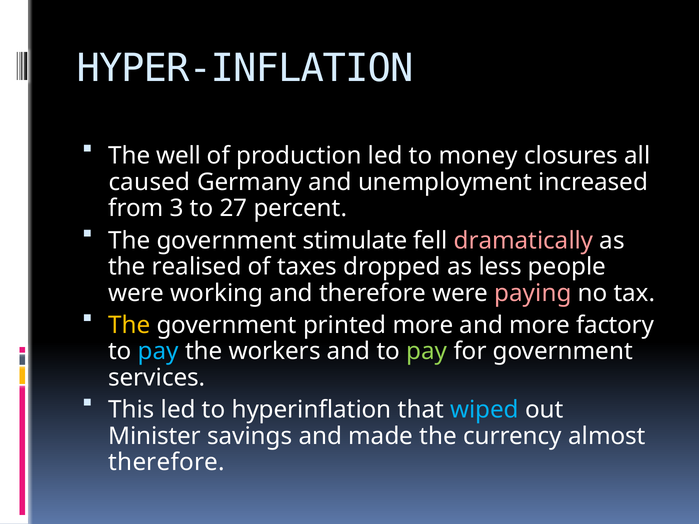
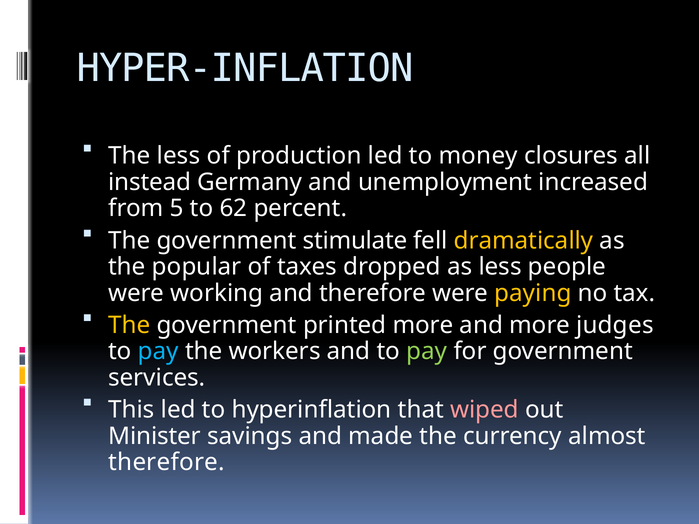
The well: well -> less (179, 156)
caused: caused -> instead (150, 182)
3: 3 -> 5 (177, 208)
27: 27 -> 62 (233, 208)
dramatically colour: pink -> yellow (524, 241)
realised: realised -> popular (197, 267)
paying colour: pink -> yellow (533, 293)
factory: factory -> judges (615, 325)
wiped colour: light blue -> pink (484, 410)
